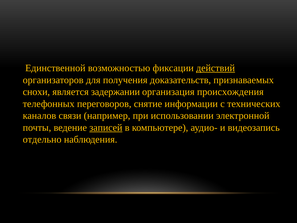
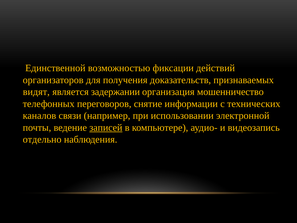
действий underline: present -> none (216, 68)
снохи: снохи -> видят (36, 92)
происхождения: происхождения -> мошенничество (230, 92)
